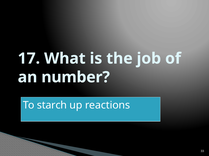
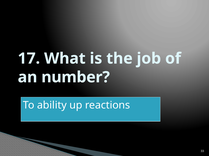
starch: starch -> ability (52, 106)
